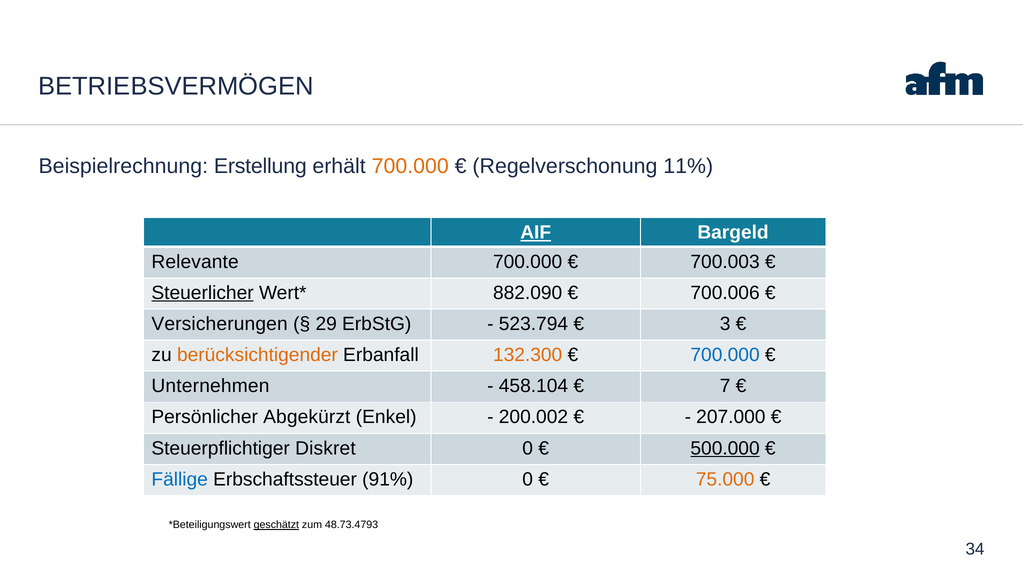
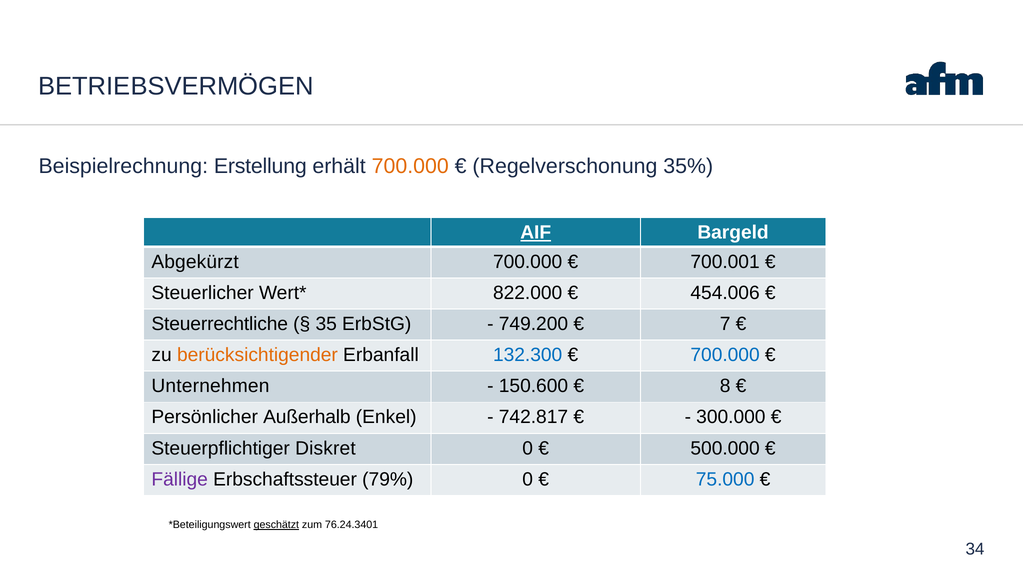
11%: 11% -> 35% (688, 166)
Relevante: Relevante -> Abgekürzt (195, 262)
700.003: 700.003 -> 700.001 (725, 262)
Steuerlicher underline: present -> none (203, 293)
882.090: 882.090 -> 822.000 (528, 293)
700.006: 700.006 -> 454.006 (725, 293)
Versicherungen: Versicherungen -> Steuerrechtliche (220, 324)
29: 29 -> 35 (326, 324)
523.794: 523.794 -> 749.200 (533, 324)
3: 3 -> 7 (725, 324)
132.300 colour: orange -> blue (528, 355)
458.104: 458.104 -> 150.600 (533, 386)
7: 7 -> 8 (725, 386)
Abgekürzt: Abgekürzt -> Außerhalb (307, 417)
200.002: 200.002 -> 742.817 (533, 417)
207.000: 207.000 -> 300.000 (731, 417)
500.000 underline: present -> none (725, 449)
Fällige colour: blue -> purple (180, 480)
91%: 91% -> 79% (388, 480)
75.000 colour: orange -> blue (725, 480)
48.73.4793: 48.73.4793 -> 76.24.3401 (352, 525)
